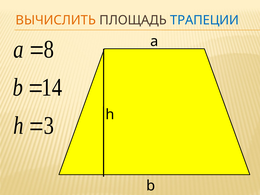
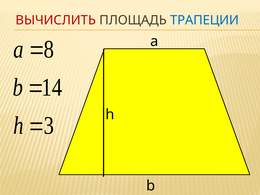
ВЫЧИСЛИТЬ colour: orange -> red (56, 20)
